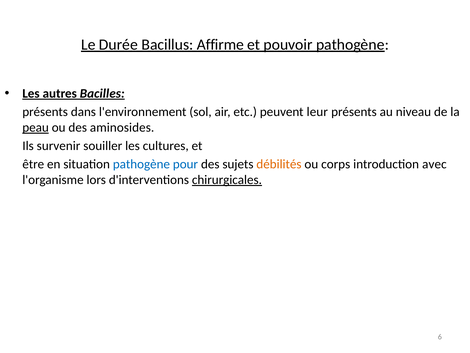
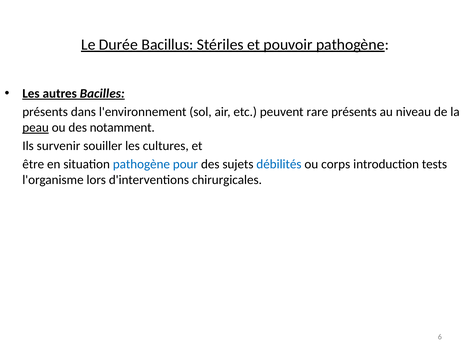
Affirme: Affirme -> Stériles (220, 45)
leur: leur -> rare (317, 112)
aminosides: aminosides -> notamment (122, 127)
débilités colour: orange -> blue (279, 164)
avec: avec -> tests (434, 164)
chirurgicales underline: present -> none (227, 180)
